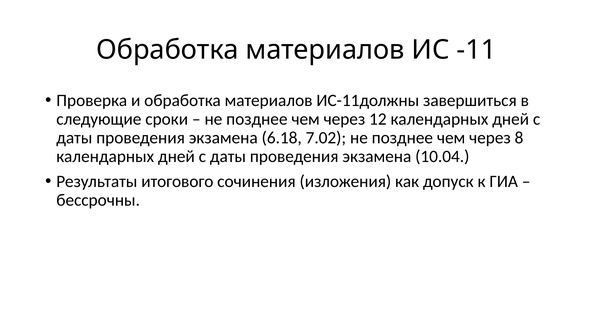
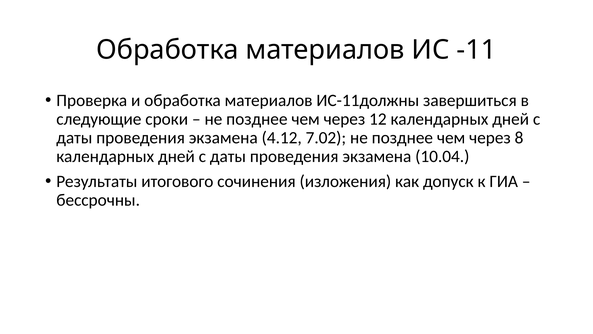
6.18: 6.18 -> 4.12 (282, 138)
